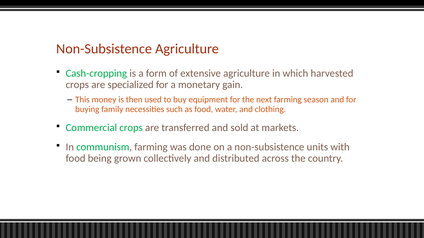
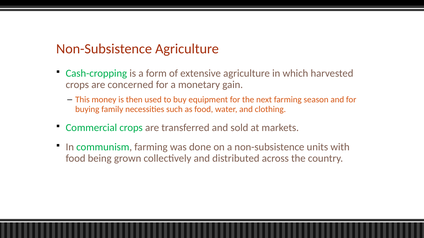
specialized: specialized -> concerned (131, 85)
